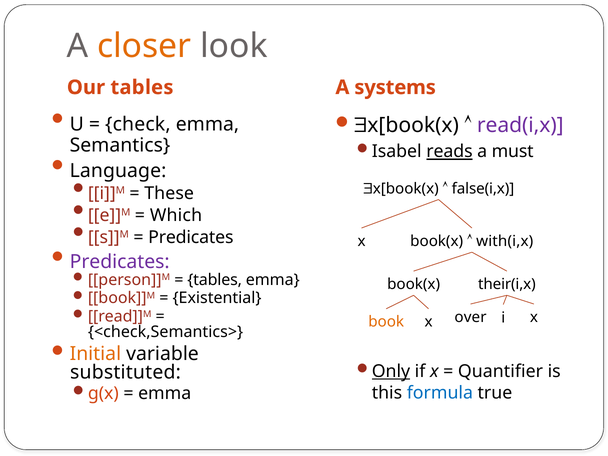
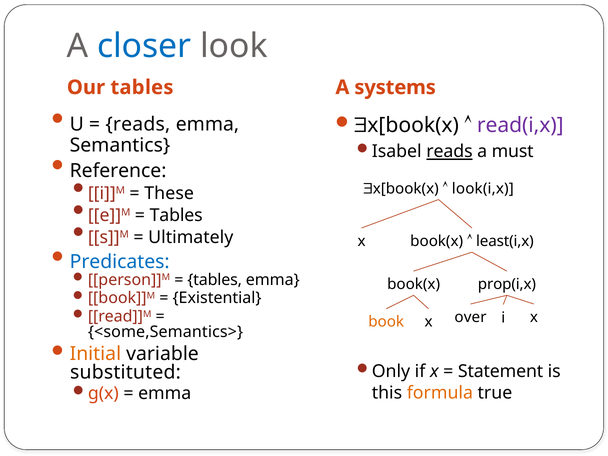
closer colour: orange -> blue (144, 46)
check: check -> reads (138, 124)
Language: Language -> Reference (118, 171)
false(i,x: false(i,x -> look(i,x (483, 188)
Which: Which -> Tables (176, 215)
Predicates: Predicates -> Ultimately (191, 237)
with(i,x: with(i,x -> least(i,x (505, 241)
Predicates colour: purple -> blue (120, 262)
their(i,x: their(i,x -> prop(i,x (507, 284)
<check,Semantics>: <check,Semantics> -> <some,Semantics> (166, 332)
Only underline: present -> none (391, 371)
Quantifier: Quantifier -> Statement (501, 371)
formula colour: blue -> orange (440, 393)
